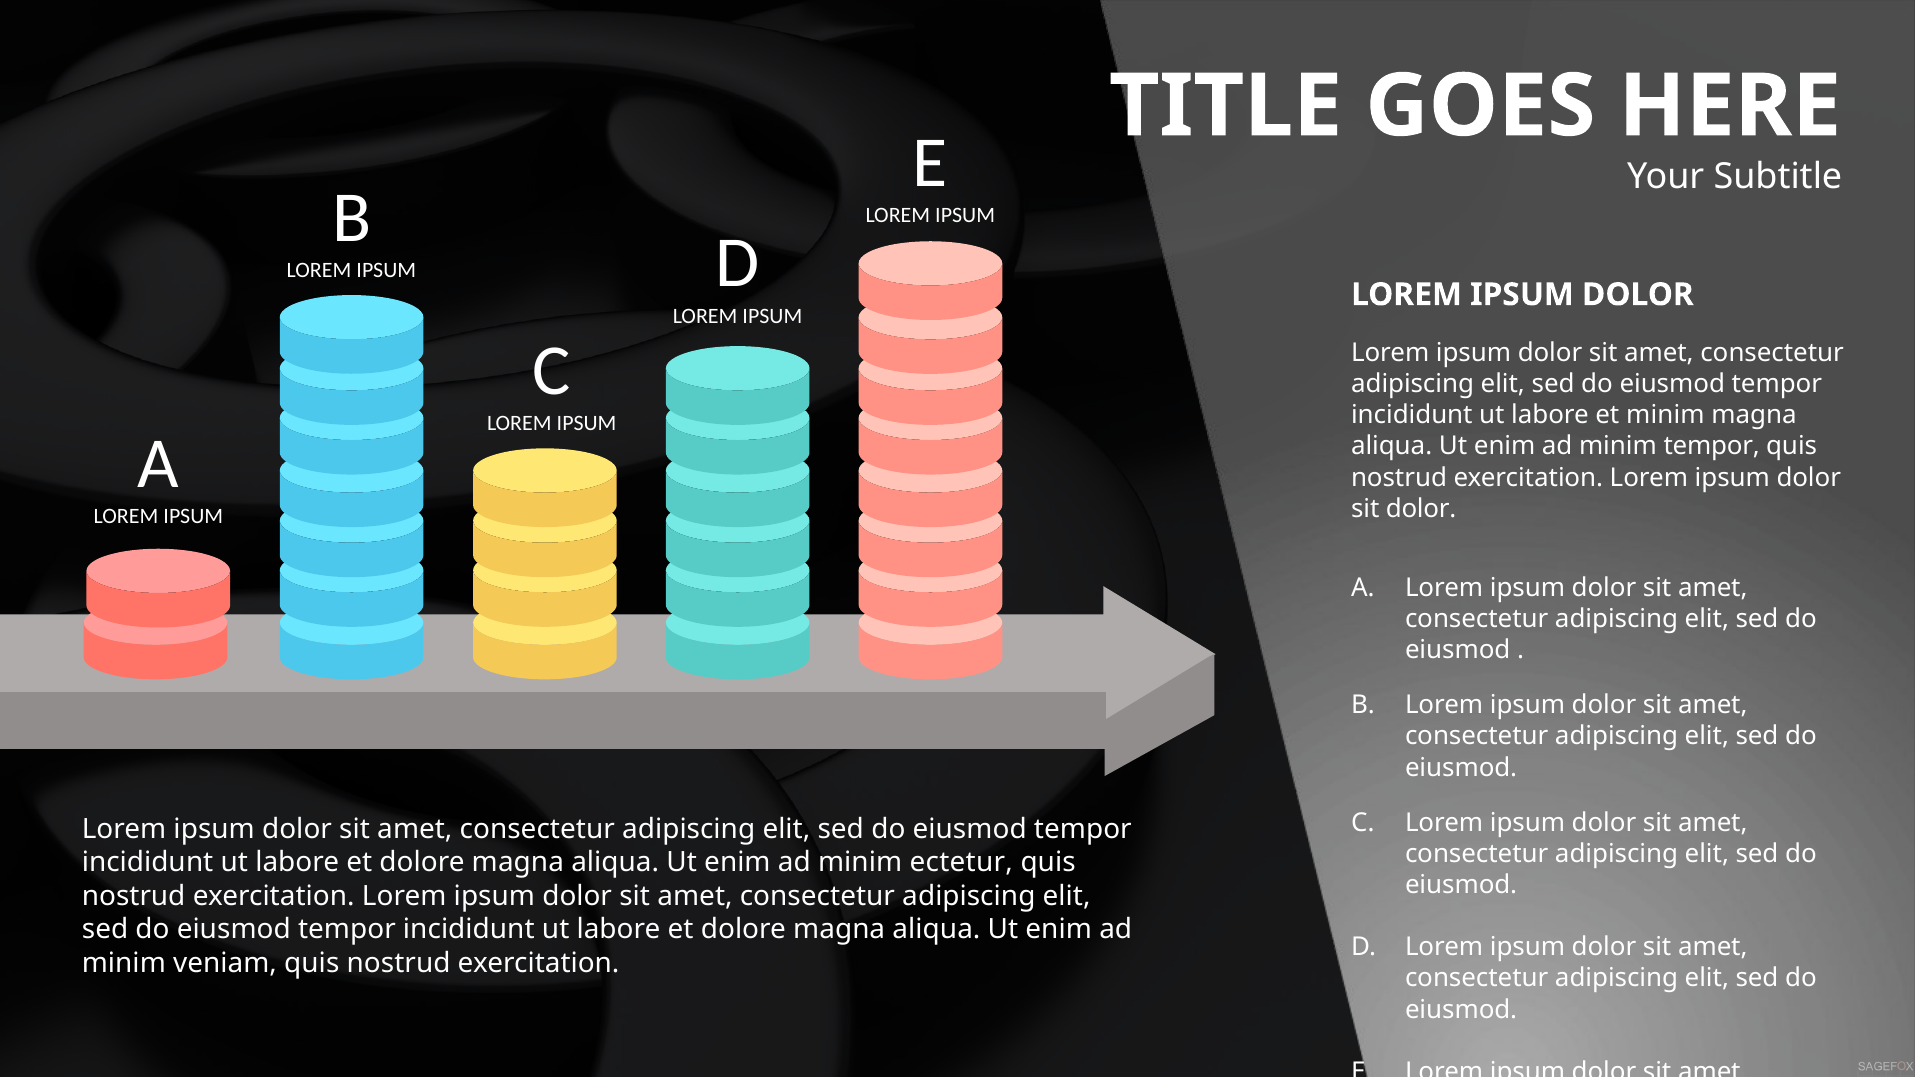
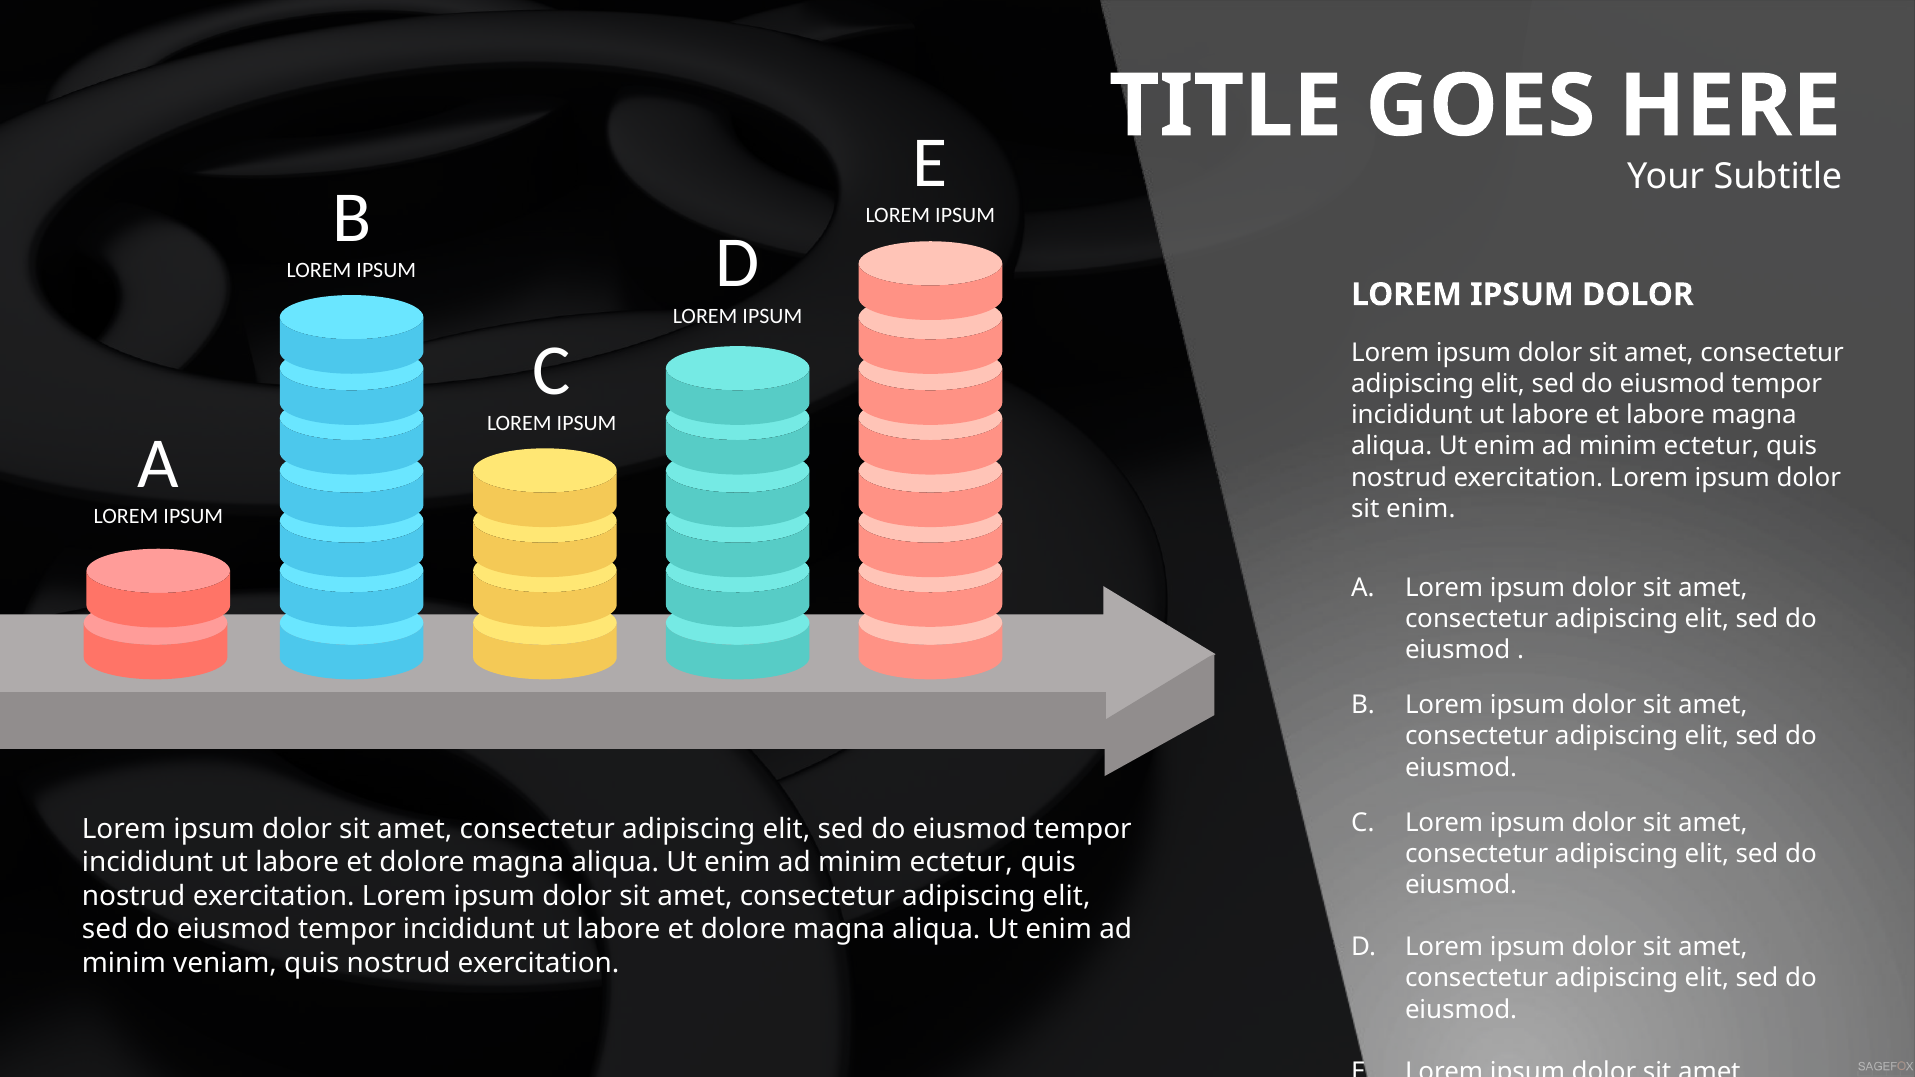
et minim: minim -> labore (1665, 415)
tempor: tempor -> ectetur (1711, 446)
sit dolor: dolor -> enim (1421, 509)
